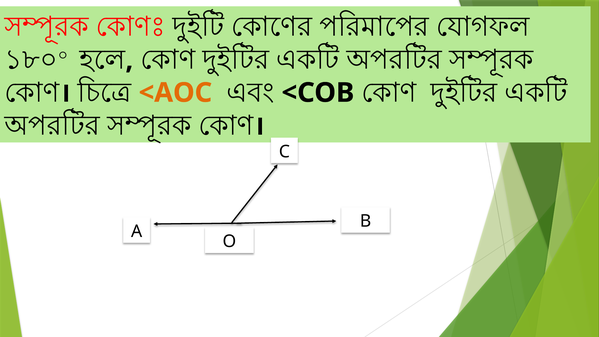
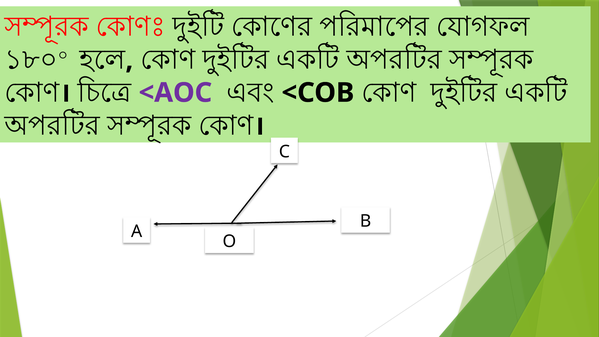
<AOC colour: orange -> purple (175, 93)
